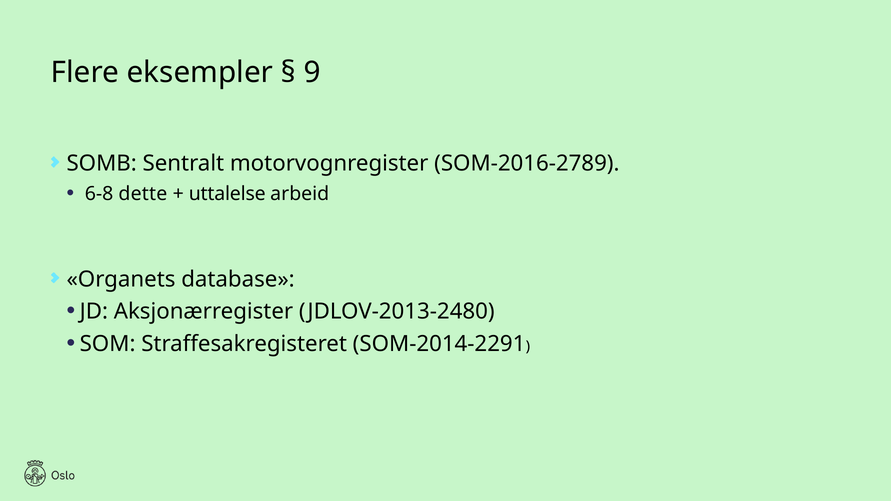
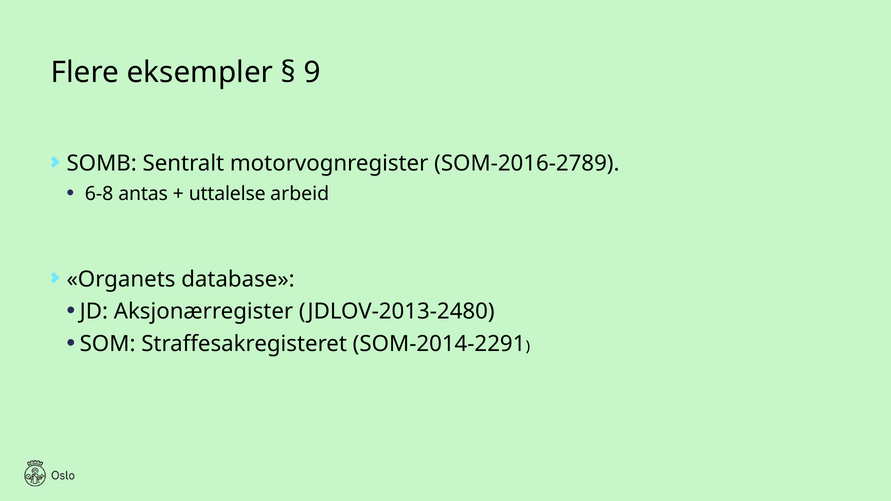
dette: dette -> antas (143, 194)
